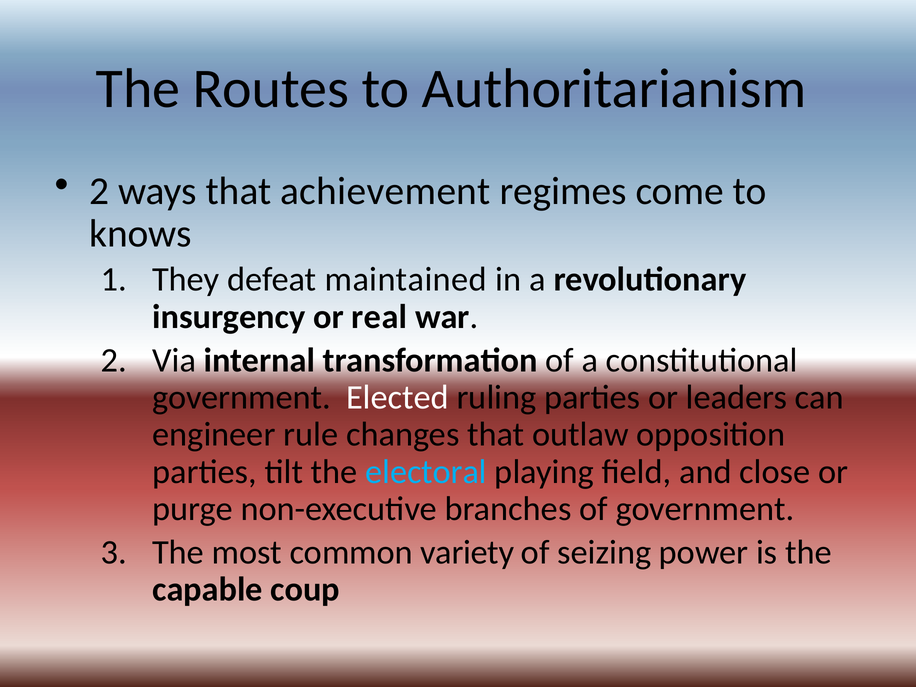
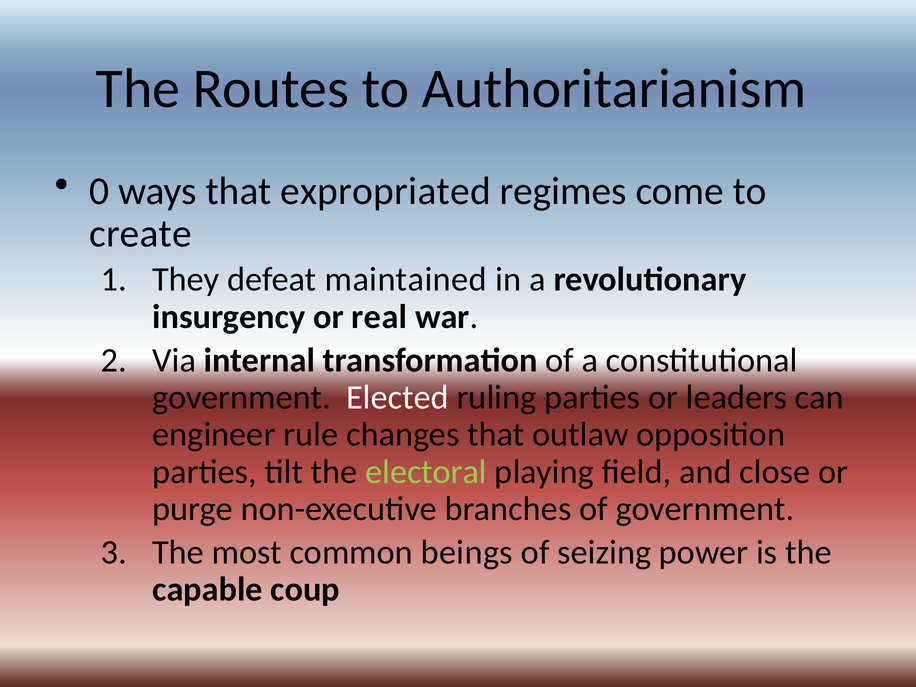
2: 2 -> 0 (99, 191)
achievement: achievement -> expropriated (385, 191)
knows: knows -> create (140, 234)
electoral colour: light blue -> light green (426, 472)
variety: variety -> beings (467, 552)
